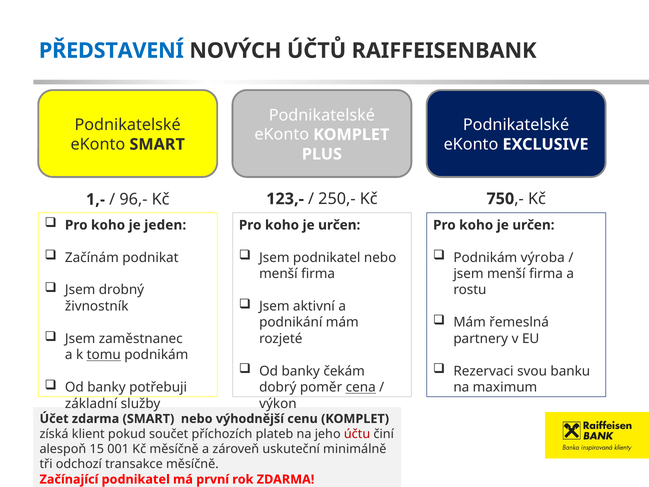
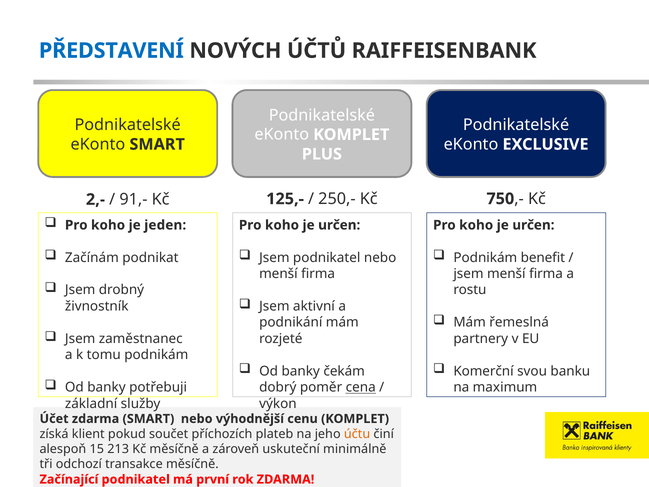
1,-: 1,- -> 2,- (95, 199)
96,-: 96,- -> 91,- (133, 199)
123,-: 123,- -> 125,- (285, 199)
výroba: výroba -> benefit (543, 257)
tomu underline: present -> none (104, 355)
Rezervaci: Rezervaci -> Komerční (484, 371)
účtu colour: red -> orange (357, 434)
001: 001 -> 213 (118, 449)
